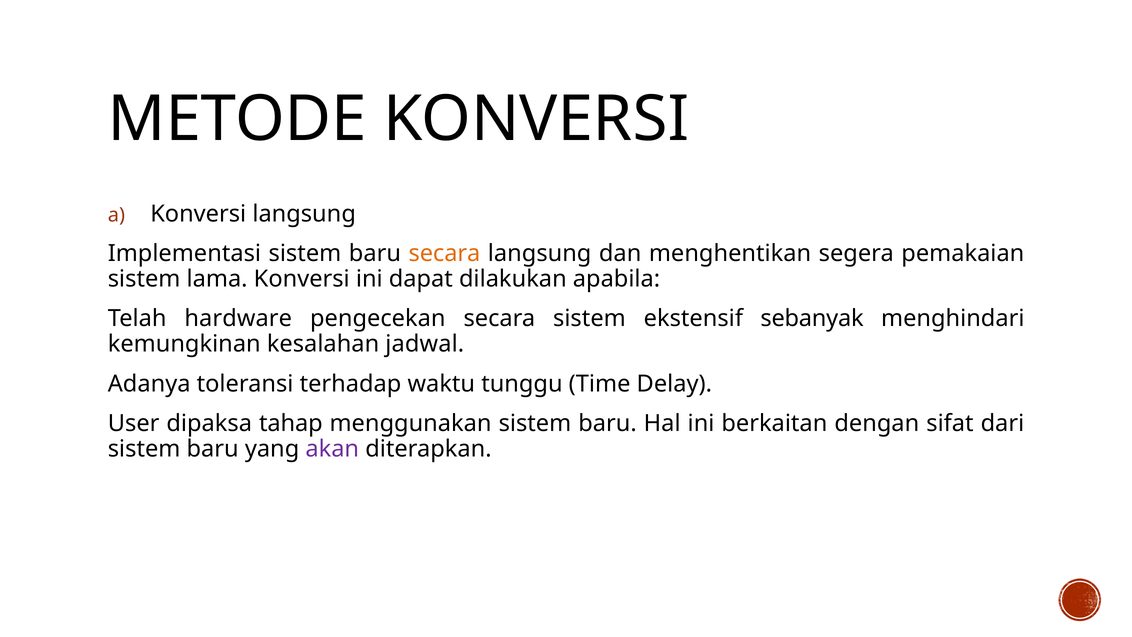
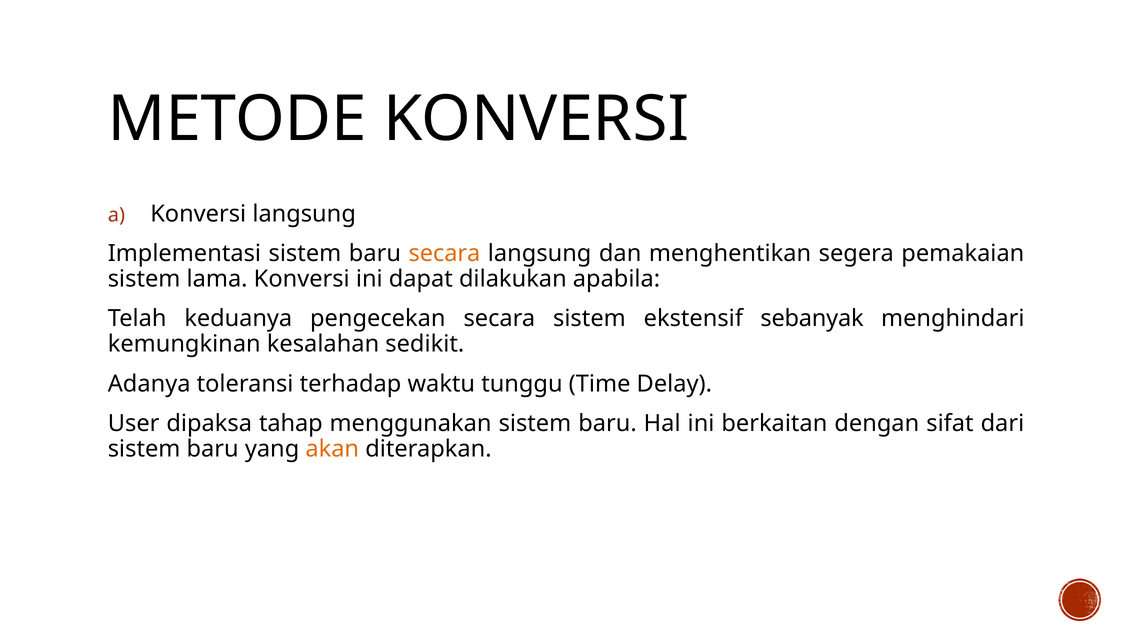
hardware: hardware -> keduanya (238, 319)
jadwal: jadwal -> sedikit (425, 344)
akan colour: purple -> orange (332, 449)
